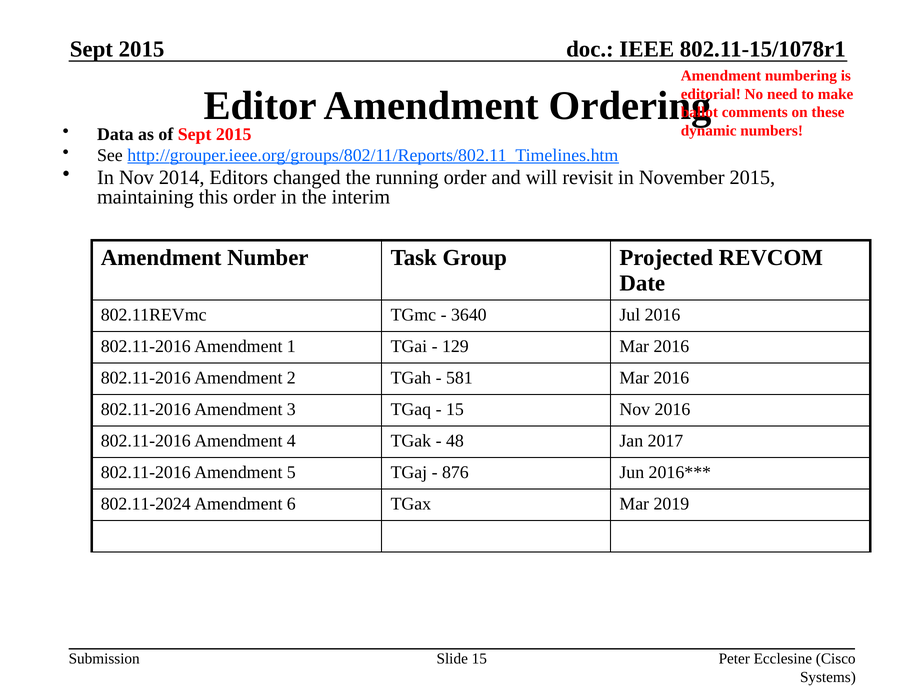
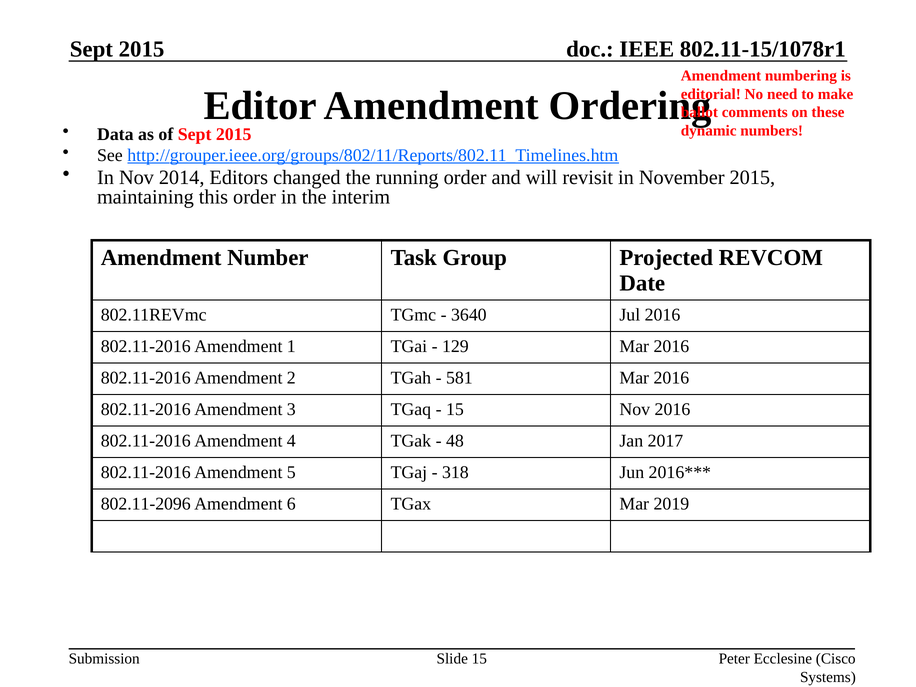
876: 876 -> 318 (455, 472)
802.11-2024: 802.11-2024 -> 802.11-2096 (146, 504)
